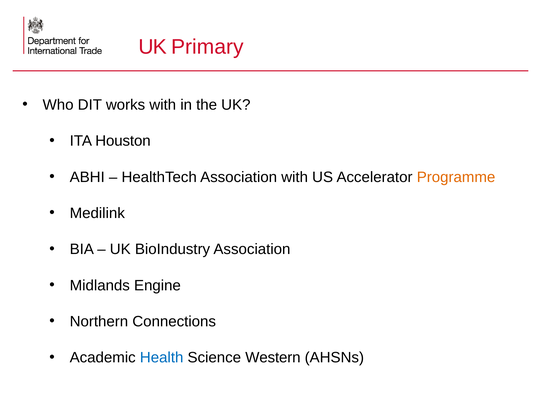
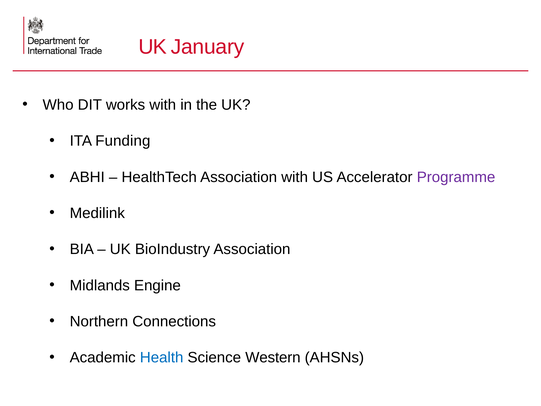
Primary: Primary -> January (208, 47)
Houston: Houston -> Funding (123, 141)
Programme colour: orange -> purple (456, 177)
